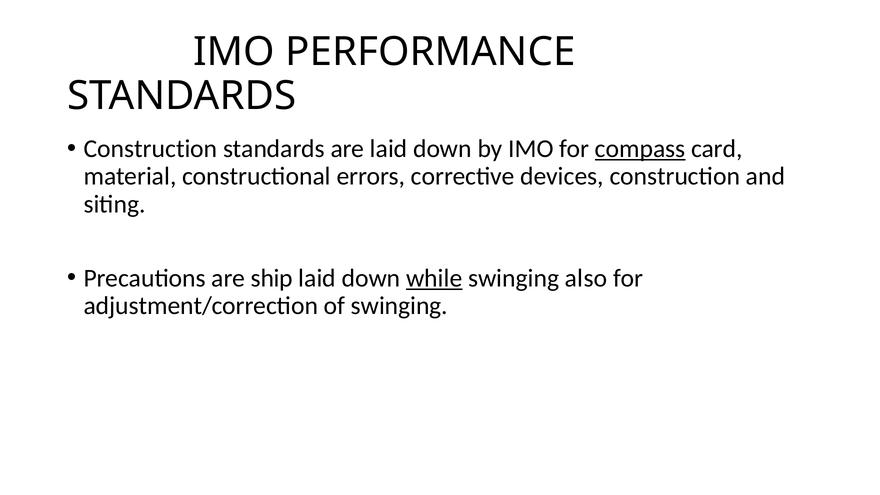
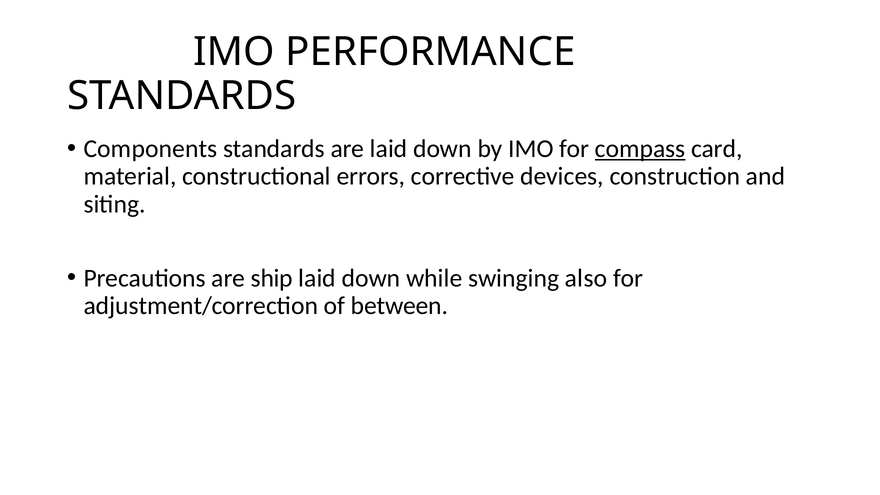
Construction: Construction -> Components (150, 149)
while underline: present -> none (434, 278)
of swinging: swinging -> between (399, 306)
